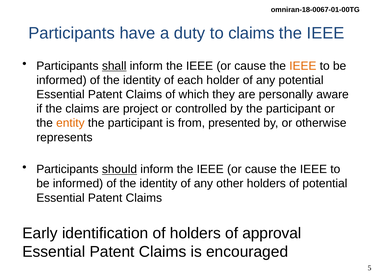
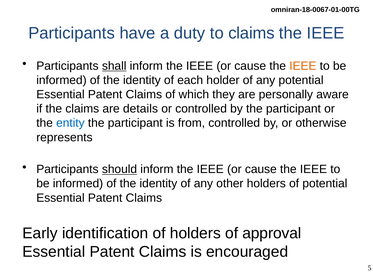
project: project -> details (140, 109)
entity colour: orange -> blue (70, 123)
from presented: presented -> controlled (234, 123)
